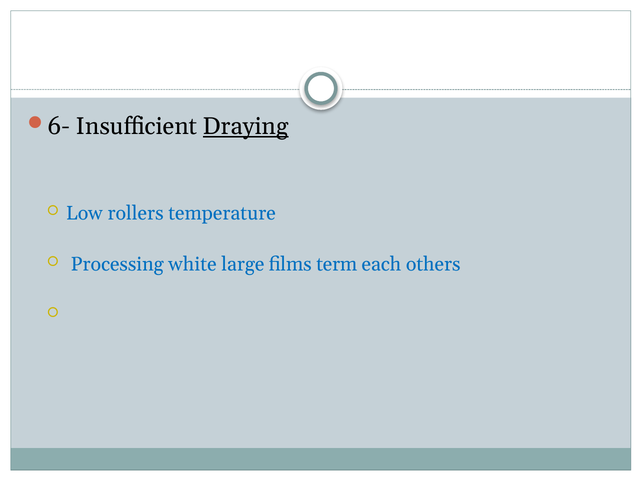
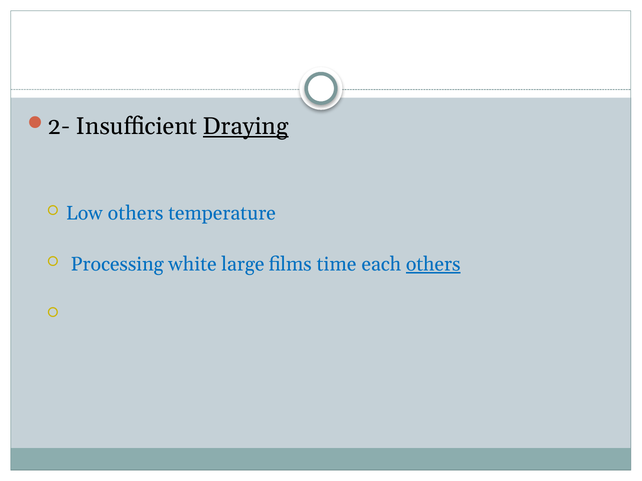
6-: 6- -> 2- (59, 127)
Low rollers: rollers -> others (136, 214)
term: term -> time (337, 265)
others underline: none -> present (433, 265)
